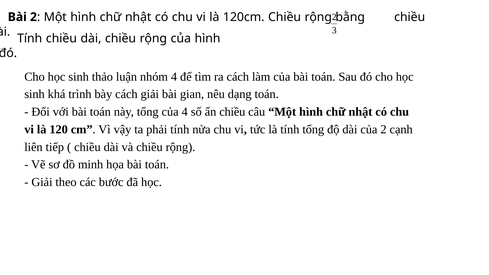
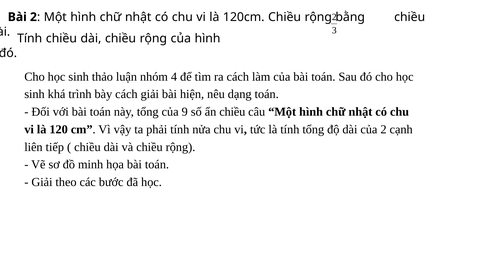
gian: gian -> hiện (192, 94)
của 4: 4 -> 9 (185, 112)
